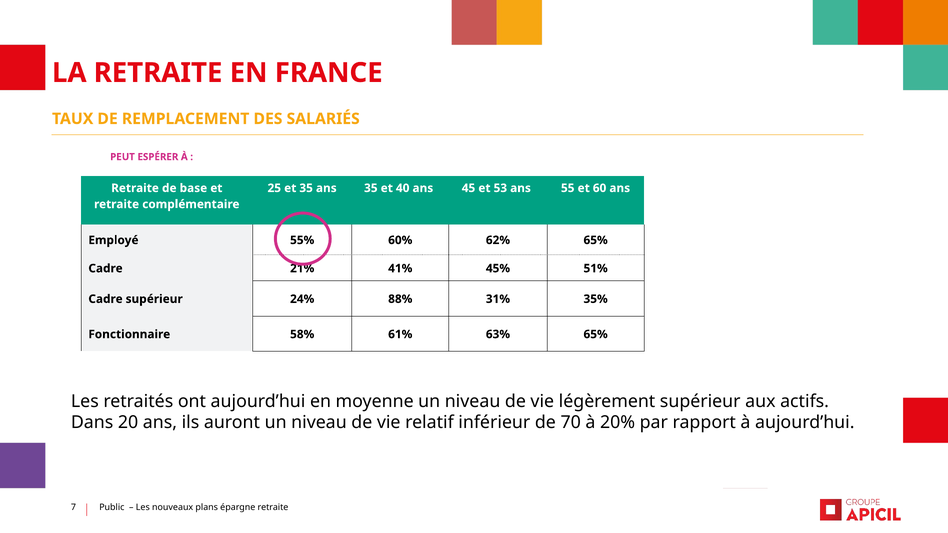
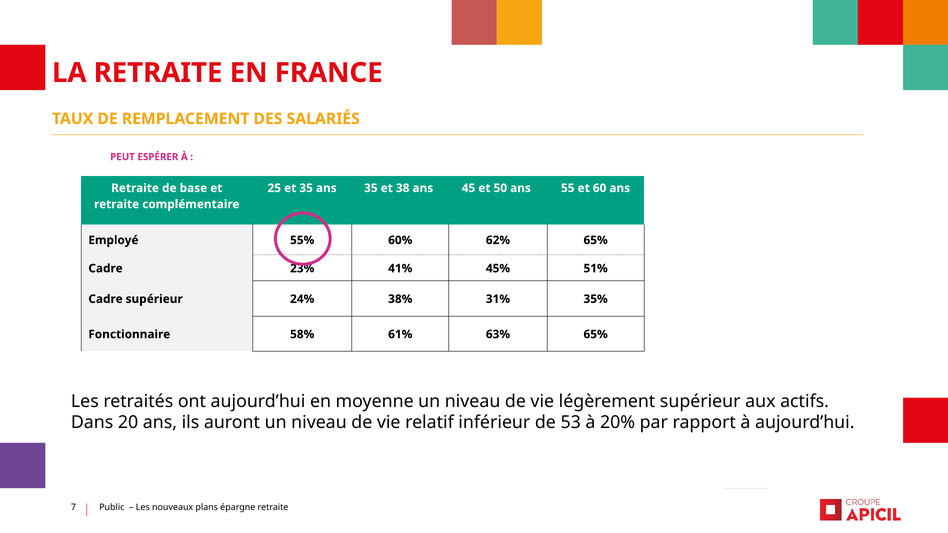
40: 40 -> 38 (403, 188)
53: 53 -> 50 (500, 188)
21%: 21% -> 23% (302, 269)
88%: 88% -> 38% (400, 299)
70: 70 -> 53 (571, 423)
